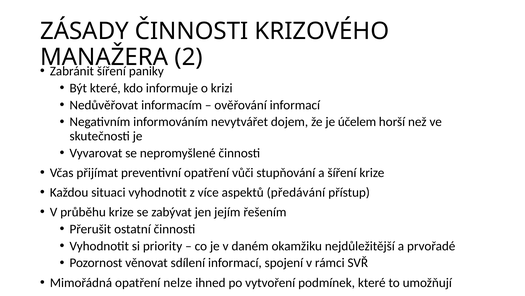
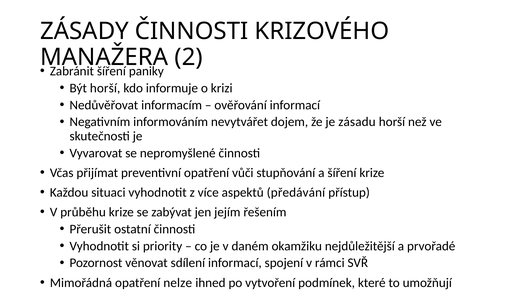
Být které: které -> horší (105, 88)
účelem: účelem -> zásadu (357, 122)
